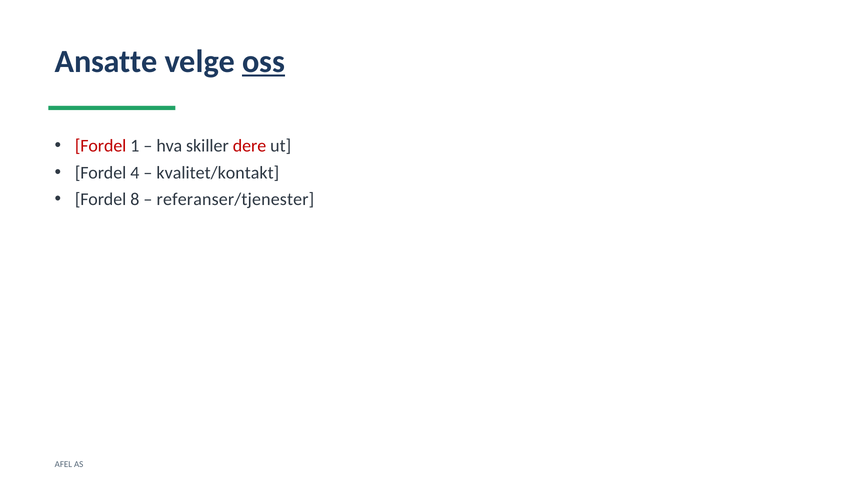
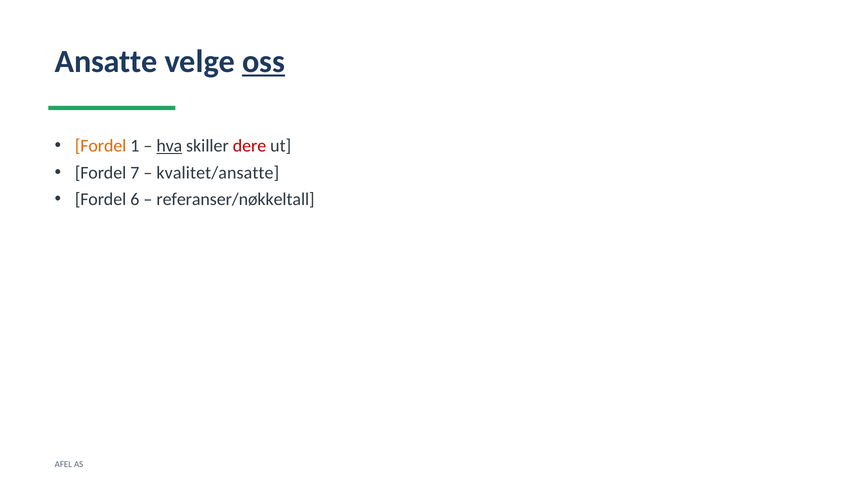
Fordel colour: red -> orange (101, 146)
hva underline: none -> present (169, 146)
4: 4 -> 7 (135, 173)
kvalitet/kontakt: kvalitet/kontakt -> kvalitet/ansatte (218, 173)
8: 8 -> 6 (135, 199)
referanser/tjenester: referanser/tjenester -> referanser/nøkkeltall (236, 199)
